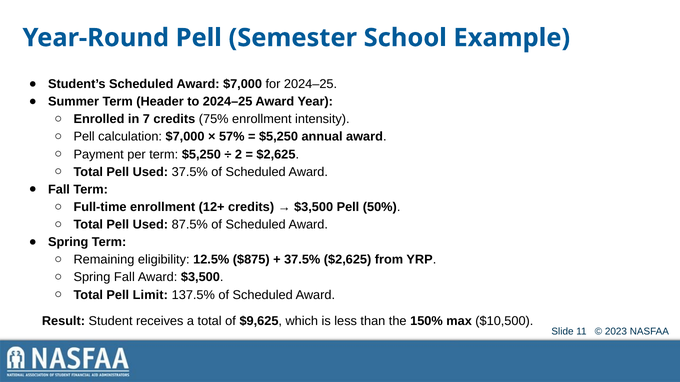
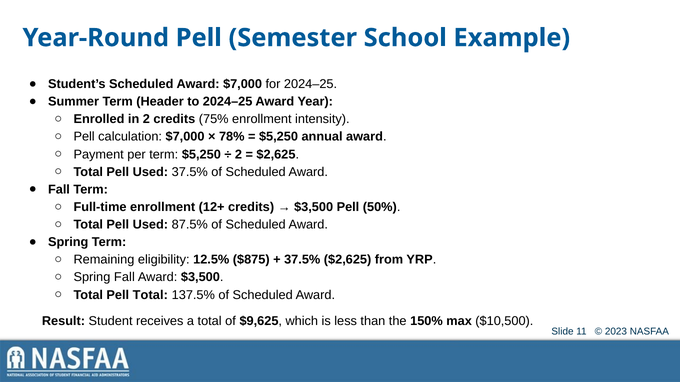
in 7: 7 -> 2 (146, 119)
57%: 57% -> 78% (232, 137)
Pell Limit: Limit -> Total (150, 295)
